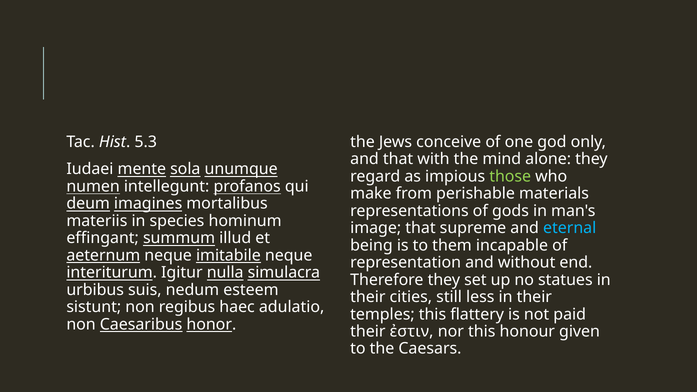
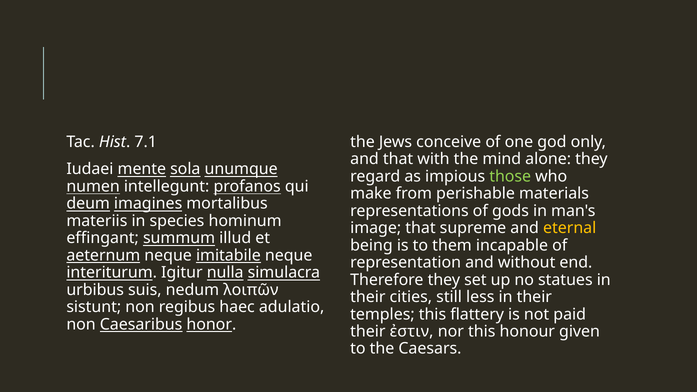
5.3: 5.3 -> 7.1 (146, 142)
eternal colour: light blue -> yellow (570, 228)
esteem: esteem -> λοιπῶν (251, 290)
